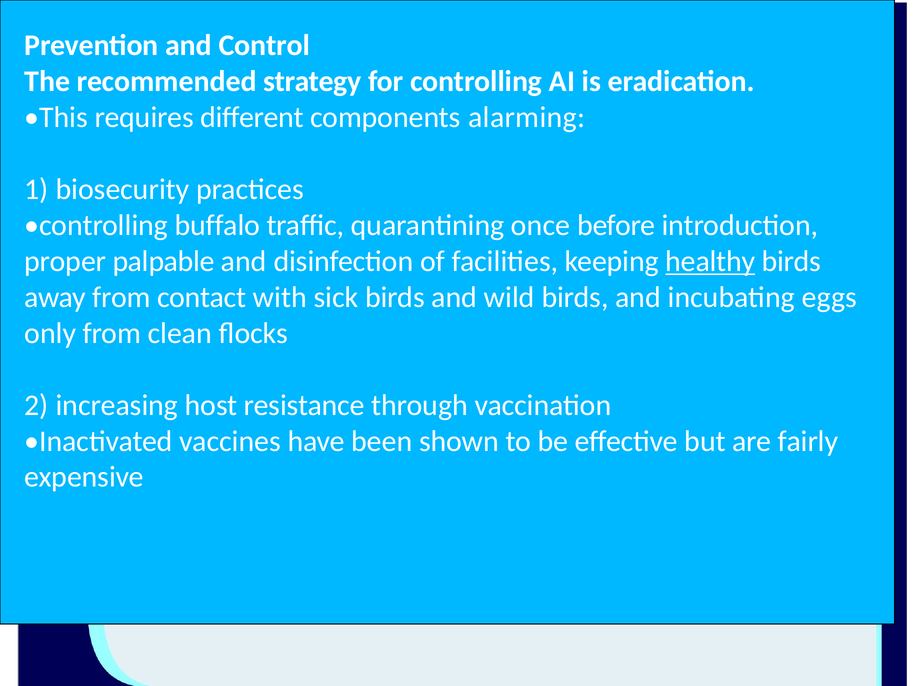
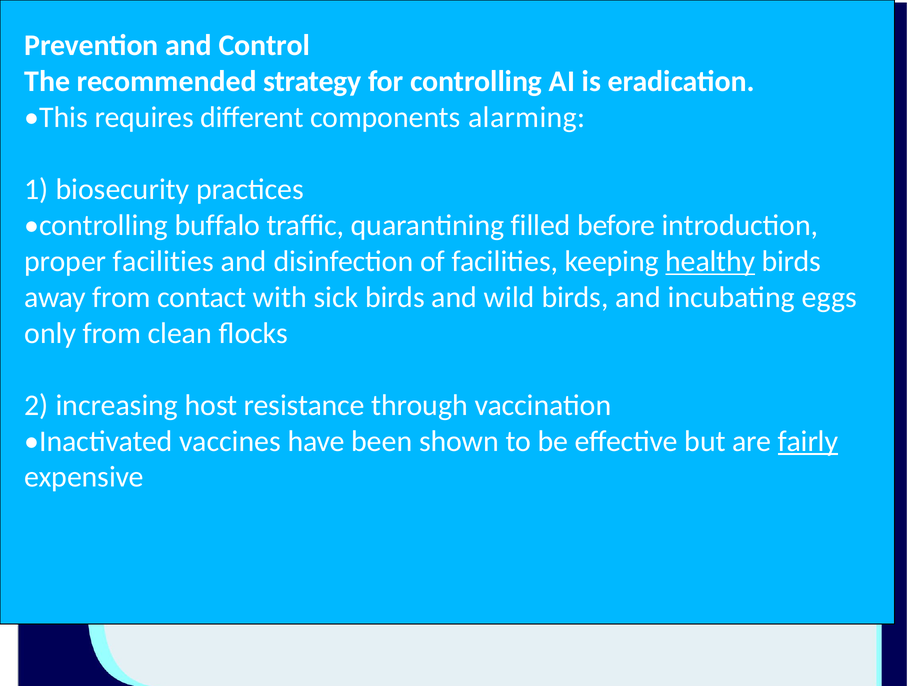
once: once -> filled (541, 225)
proper palpable: palpable -> facilities (163, 261)
fairly underline: none -> present (808, 441)
